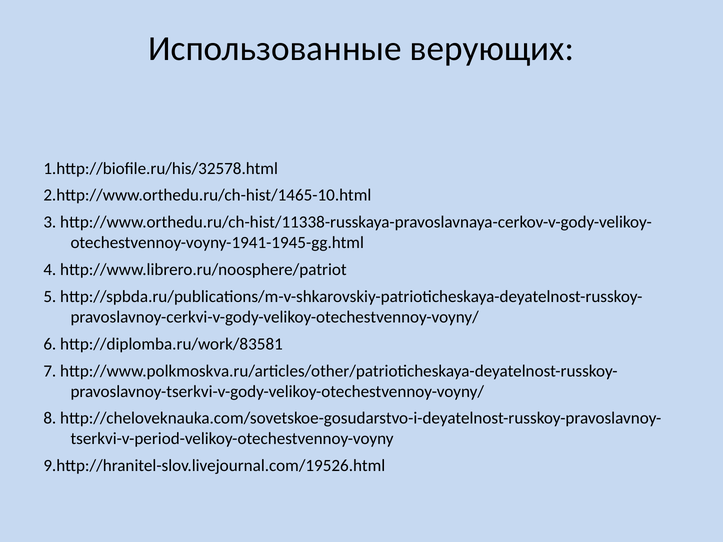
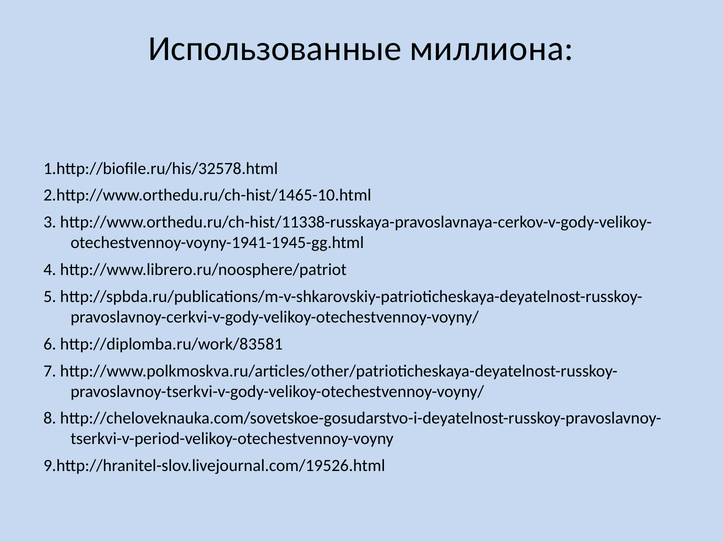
верующих: верующих -> миллиона (492, 49)
